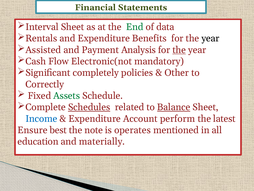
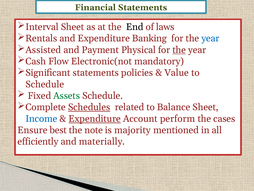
End colour: green -> black (135, 27)
data: data -> laws (165, 27)
Benefits: Benefits -> Banking (149, 38)
year colour: black -> blue (210, 38)
Analysis: Analysis -> Physical (139, 50)
Significant completely: completely -> statements (96, 73)
Other: Other -> Value (177, 73)
Correctly: Correctly -> Schedule (45, 84)
Balance underline: present -> none (174, 107)
Expenditure underline: none -> present (95, 118)
latest: latest -> cases (224, 118)
operates: operates -> majority (132, 130)
education: education -> efficiently (38, 141)
